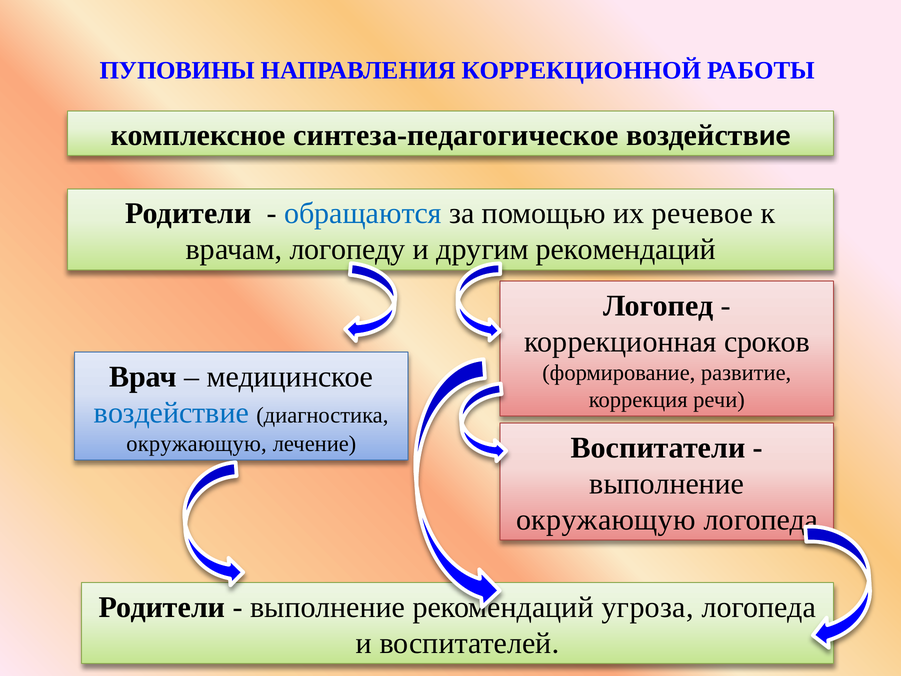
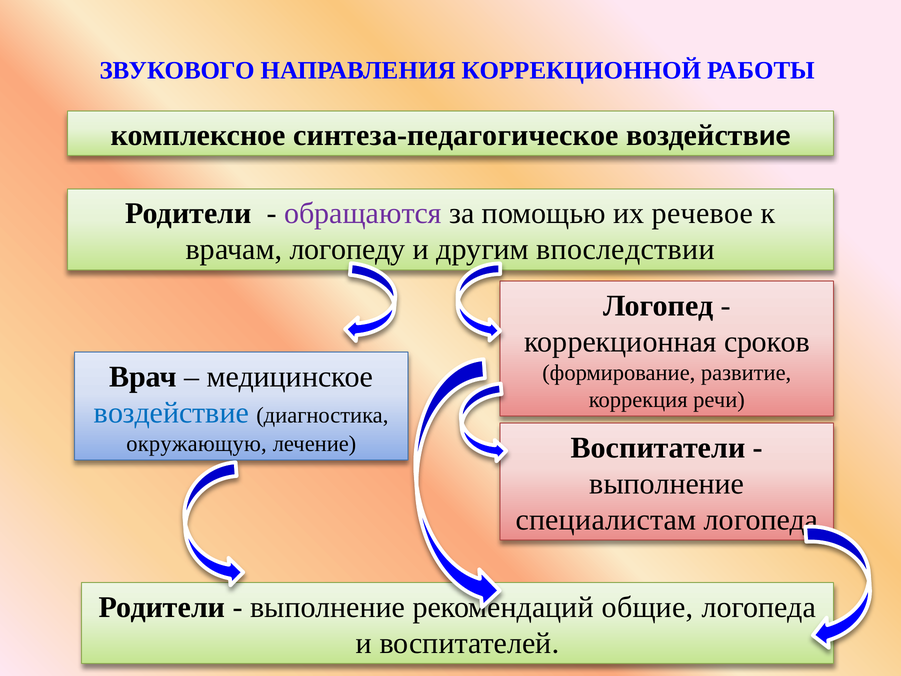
ПУПОВИНЫ: ПУПОВИНЫ -> ЗВУКОВОГО (177, 70)
обращаются colour: blue -> purple (363, 213)
рекомендаций: рекомендаций -> впоследствии (625, 249)
окружающую: окружающую -> специалистам (606, 520)
угроза: угроза -> общие (648, 607)
